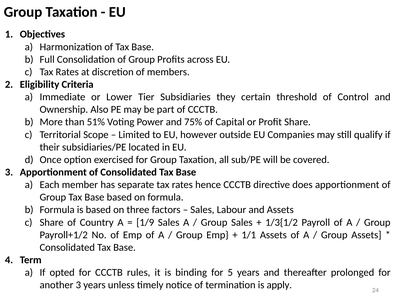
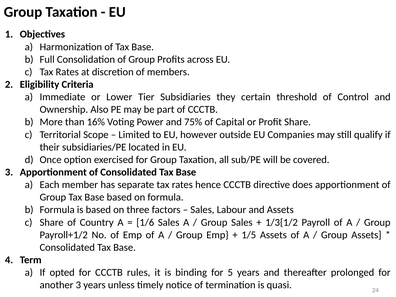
51%: 51% -> 16% (96, 122)
1/9: 1/9 -> 1/6 (145, 222)
1/1: 1/1 -> 1/5 (249, 235)
apply: apply -> quasi (279, 285)
